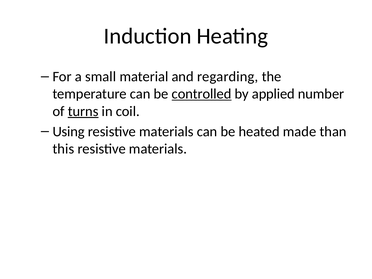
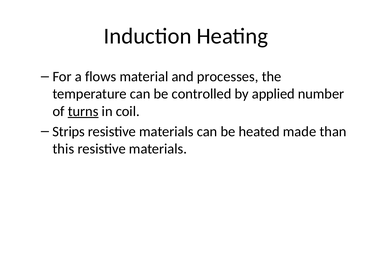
small: small -> flows (101, 77)
regarding: regarding -> processes (228, 77)
controlled underline: present -> none (202, 94)
Using: Using -> Strips (69, 132)
